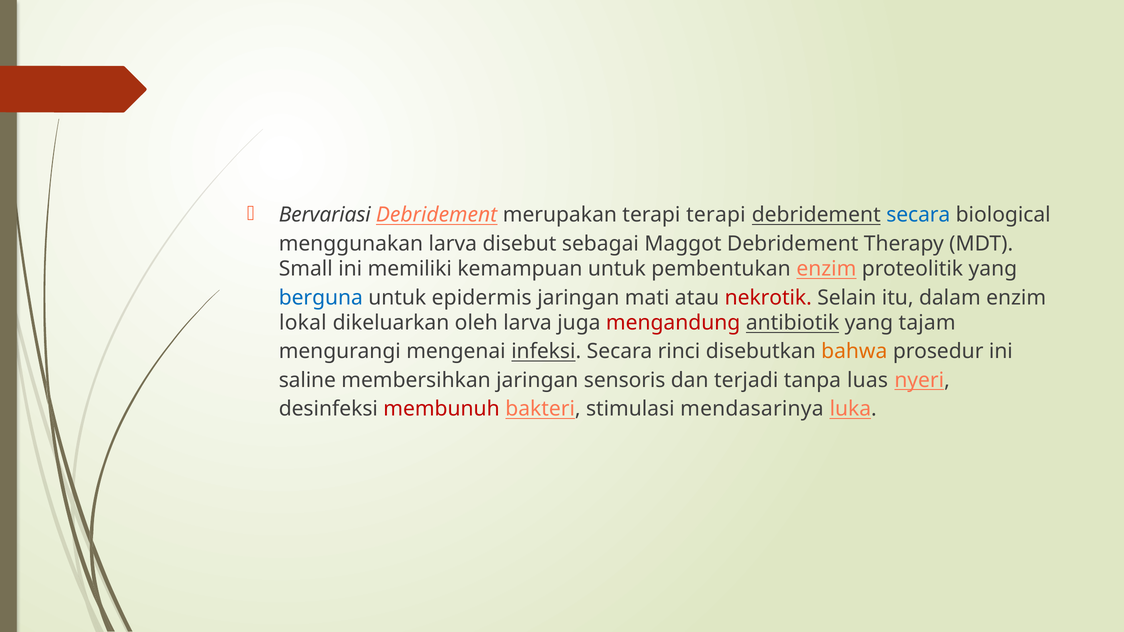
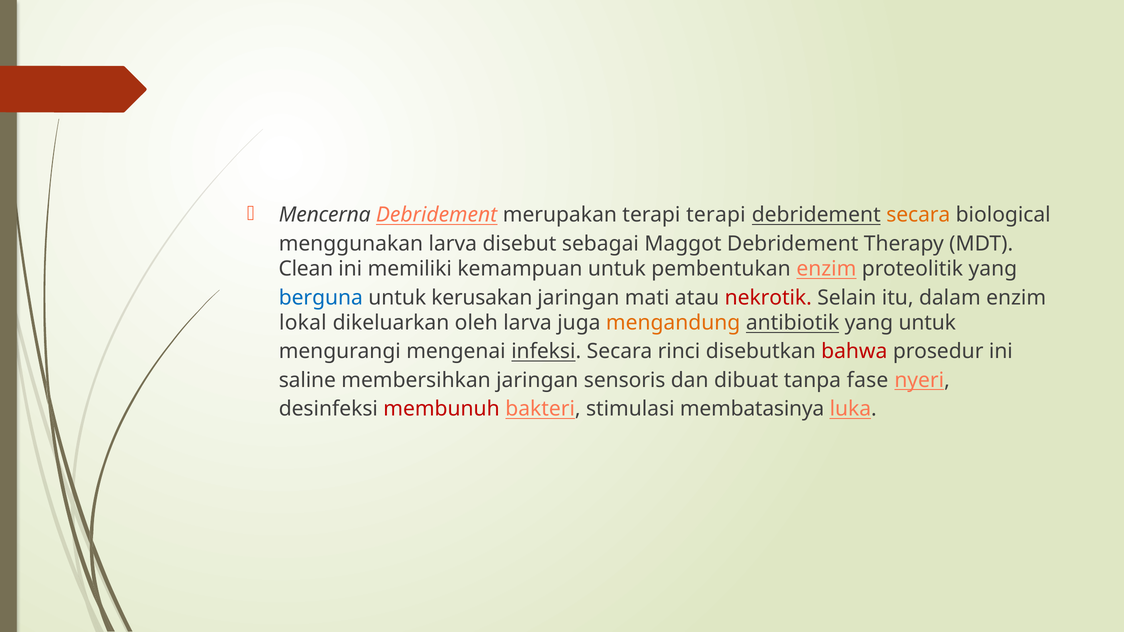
Bervariasi: Bervariasi -> Mencerna (325, 215)
secara colour: blue -> orange (918, 215)
Small: Small -> Clean (306, 269)
epidermis: epidermis -> kerusakan (482, 298)
mengandung colour: red -> orange (673, 323)
yang tajam: tajam -> untuk (927, 323)
bahwa colour: orange -> red (854, 352)
terjadi: terjadi -> dibuat (746, 380)
luas: luas -> fase (868, 380)
mendasarinya: mendasarinya -> membatasinya (752, 409)
